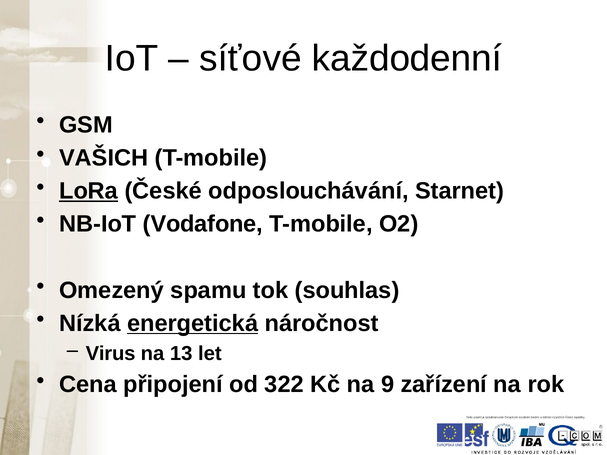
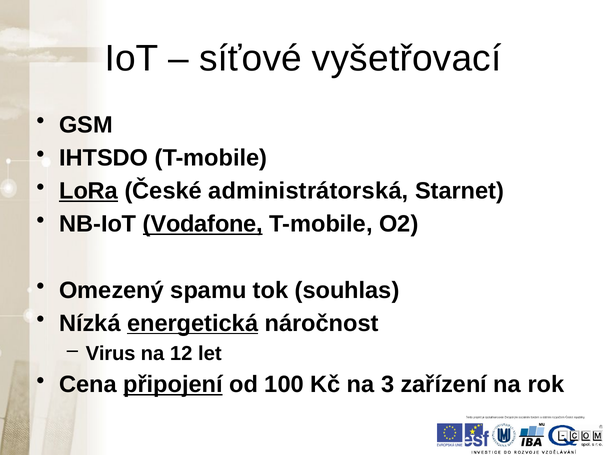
každodenní: každodenní -> vyšetřovací (407, 59)
VAŠICH: VAŠICH -> IHTSDO (104, 158)
odposlouchávání: odposlouchávání -> administrátorská (308, 191)
Vodafone underline: none -> present (203, 224)
13: 13 -> 12 (181, 354)
připojení underline: none -> present (173, 385)
322: 322 -> 100 (284, 385)
9: 9 -> 3 (388, 385)
